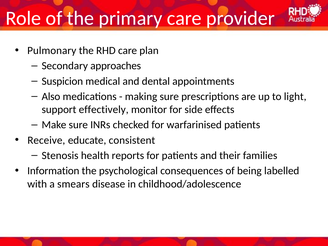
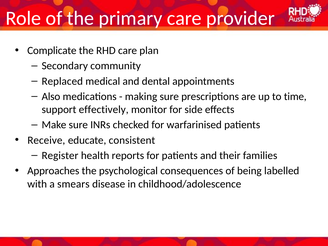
Pulmonary: Pulmonary -> Complicate (52, 51)
approaches: approaches -> community (116, 66)
Suspicion: Suspicion -> Replaced (62, 81)
light: light -> time (295, 96)
Stenosis: Stenosis -> Register (60, 155)
Information: Information -> Approaches (53, 171)
